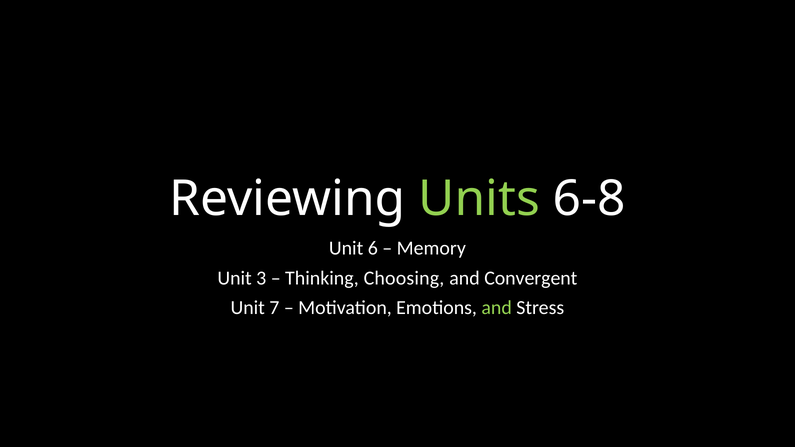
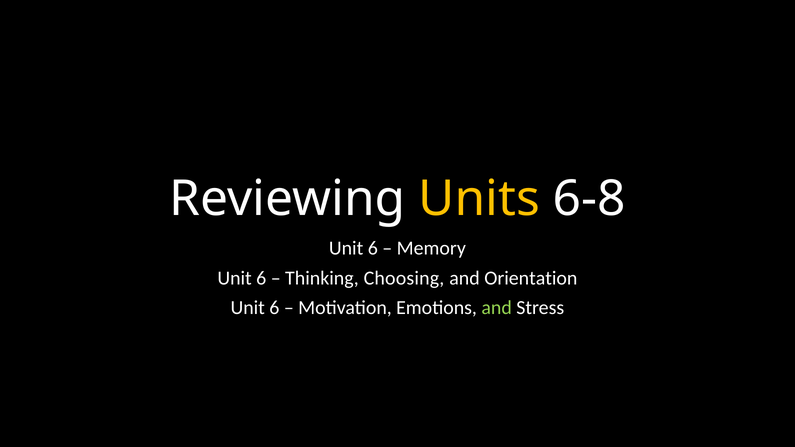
Units colour: light green -> yellow (479, 199)
3: 3 -> 6 (261, 278)
Convergent: Convergent -> Orientation (531, 278)
7: 7 -> 6 (274, 308)
